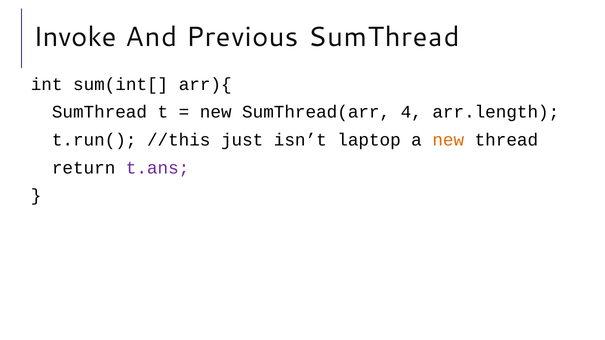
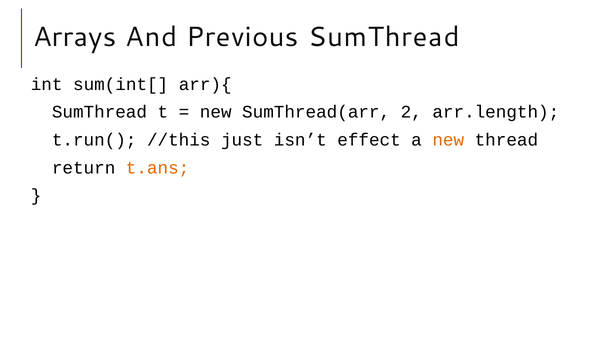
Invoke: Invoke -> Arrays (75, 37)
4: 4 -> 2 (411, 112)
laptop: laptop -> effect (369, 140)
t.ans colour: purple -> orange (158, 168)
